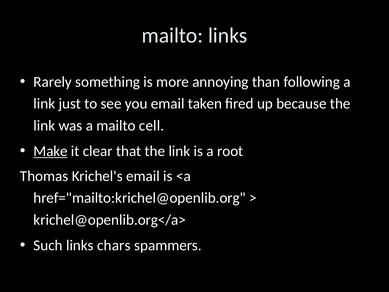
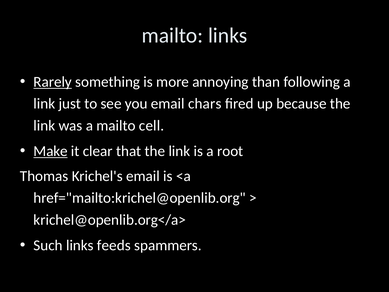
Rarely underline: none -> present (53, 82)
taken: taken -> chars (205, 104)
chars: chars -> feeds (114, 245)
